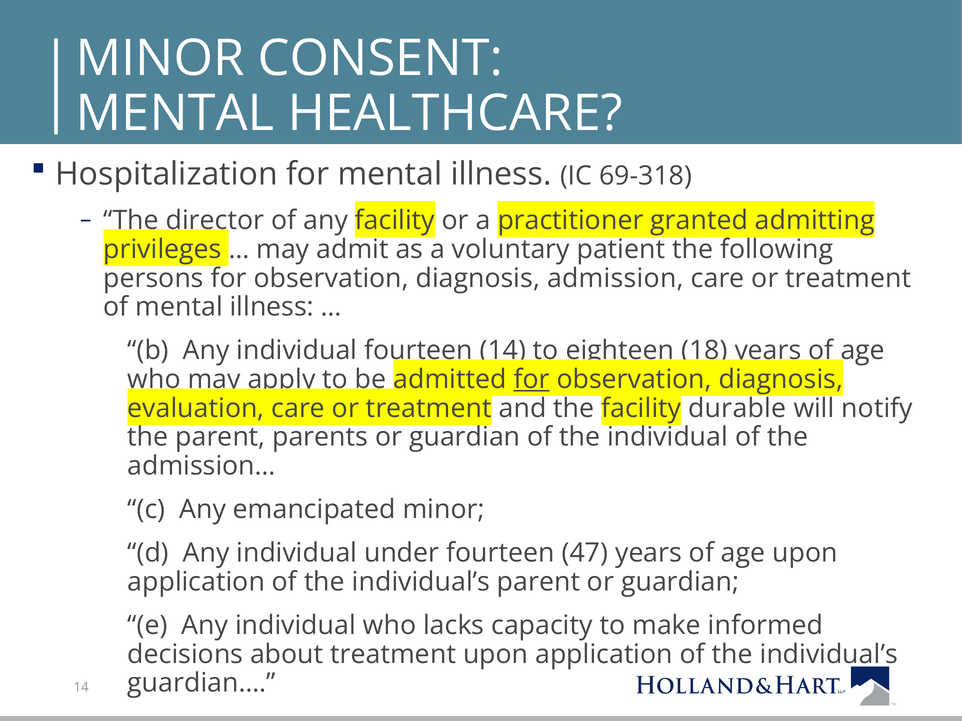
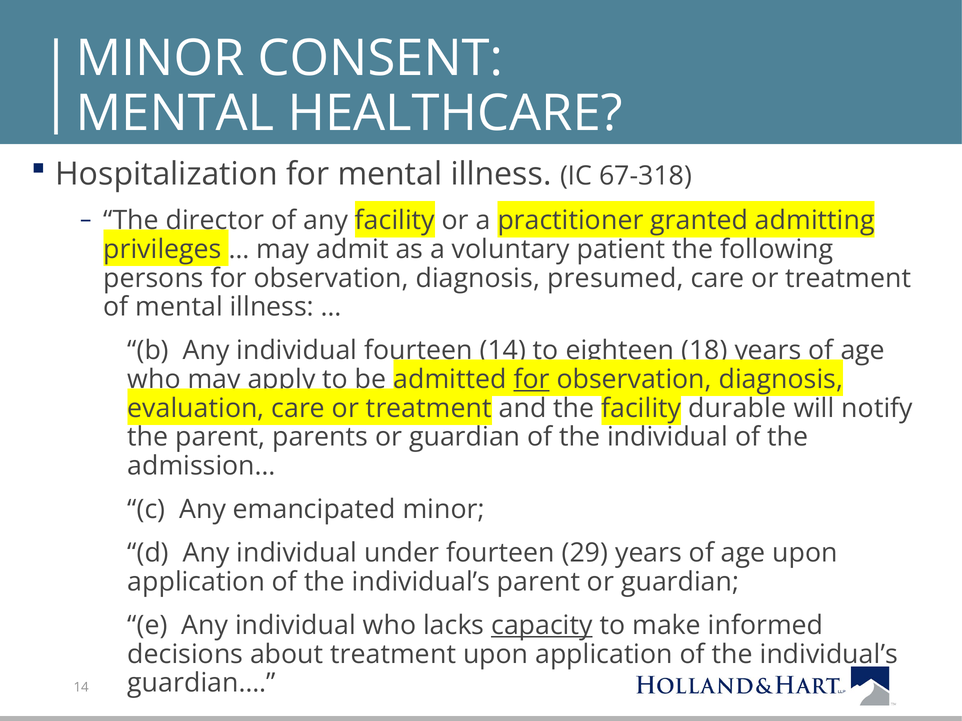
69-318: 69-318 -> 67-318 (646, 176)
admission: admission -> presumed (615, 278)
47: 47 -> 29 (585, 553)
capacity underline: none -> present (542, 626)
